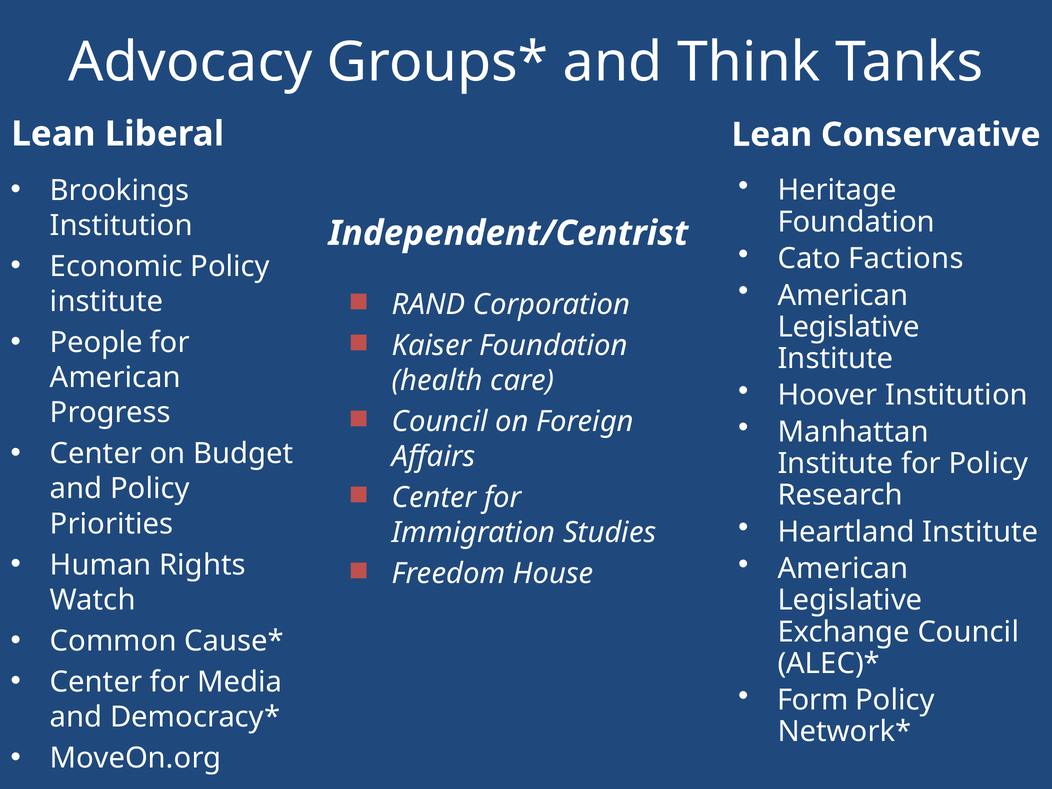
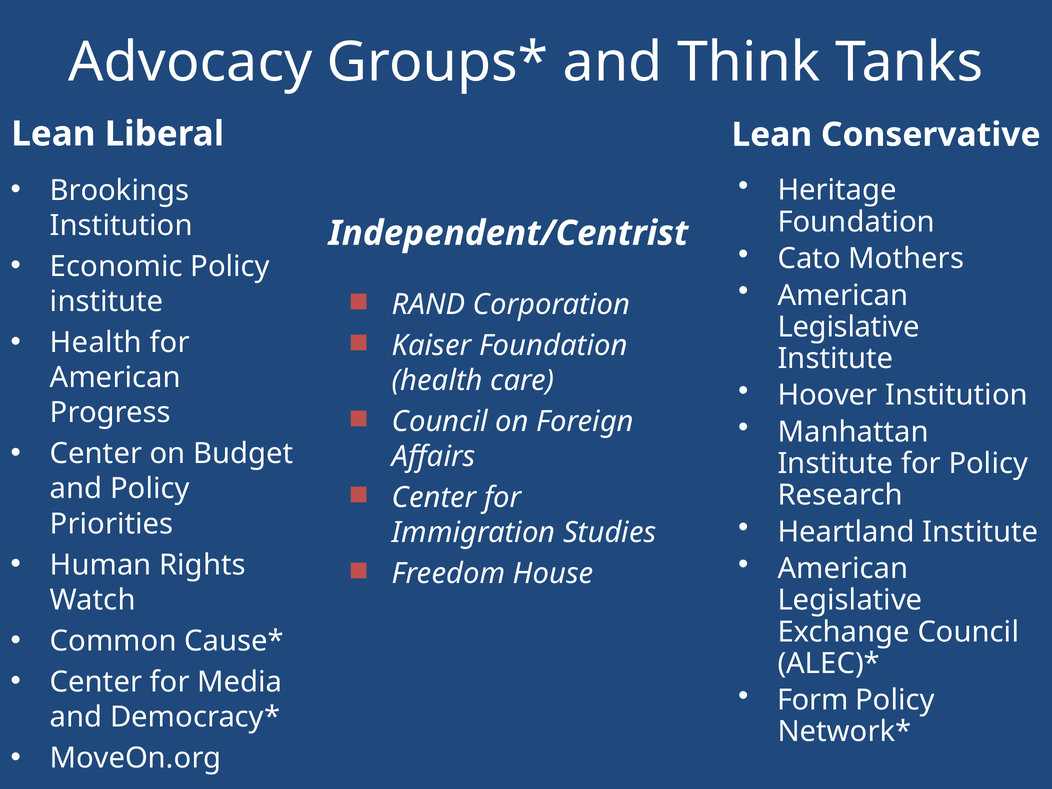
Factions: Factions -> Mothers (906, 259)
People: People -> Health (96, 343)
